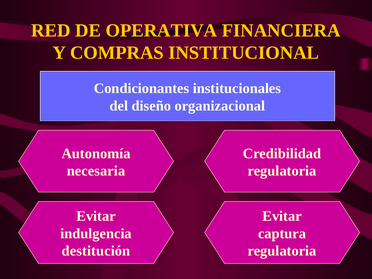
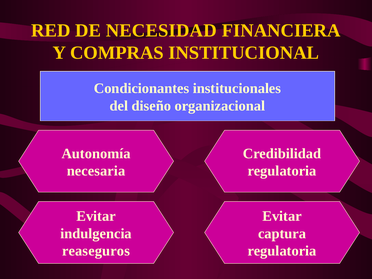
OPERATIVA: OPERATIVA -> NECESIDAD (161, 30)
destitución: destitución -> reaseguros (96, 251)
